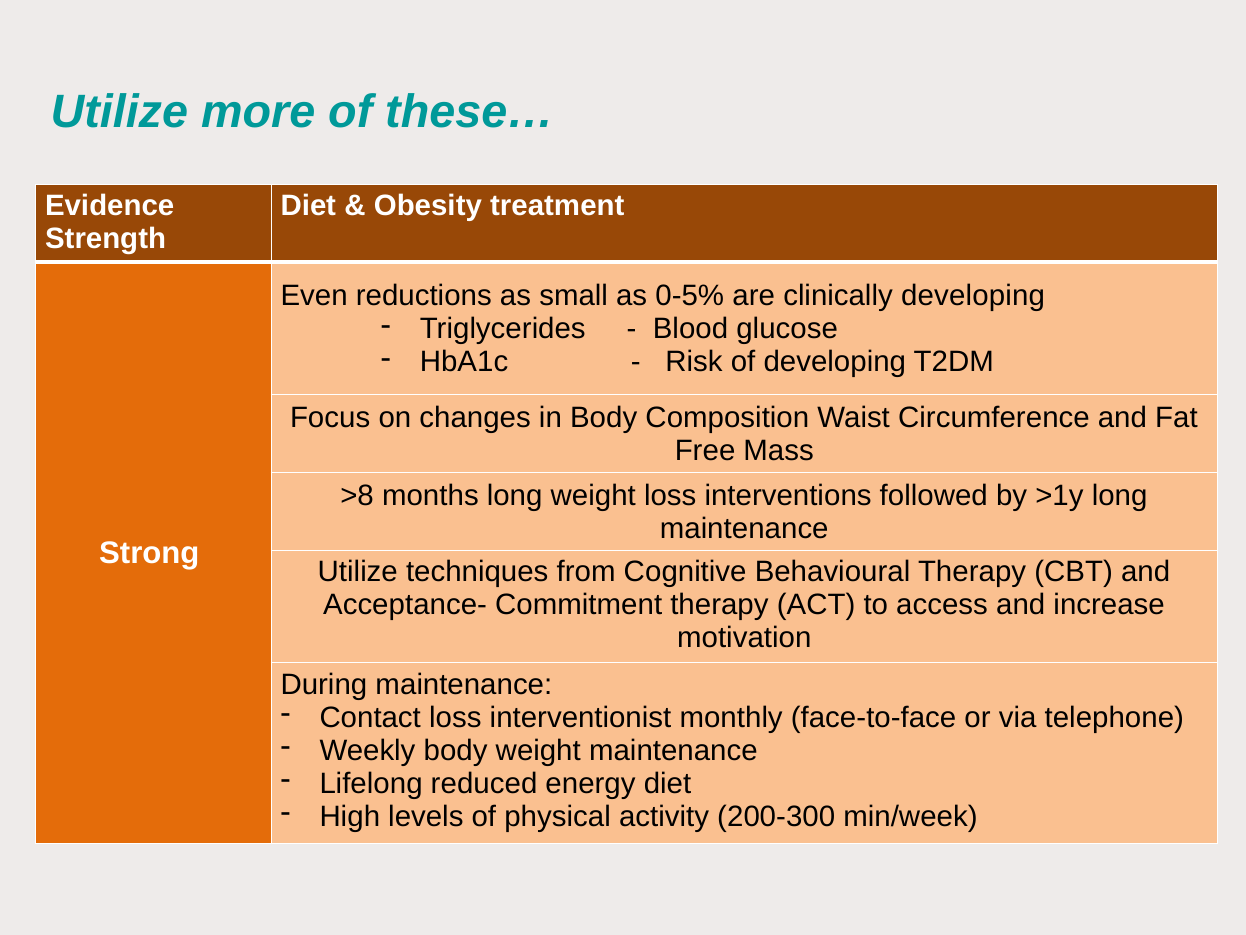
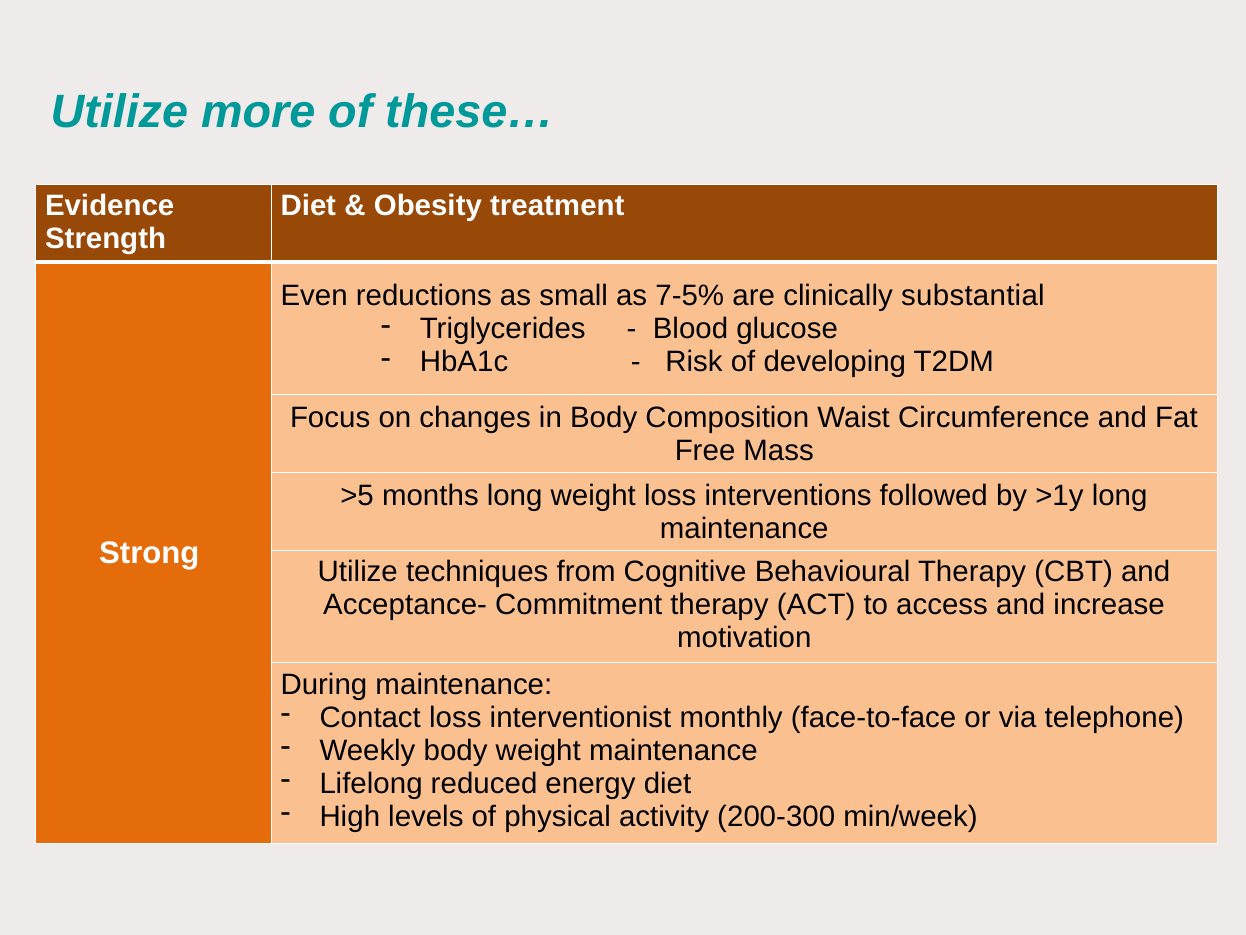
0-5%: 0-5% -> 7-5% (690, 296)
clinically developing: developing -> substantial (973, 296)
>8: >8 -> >5 (357, 495)
